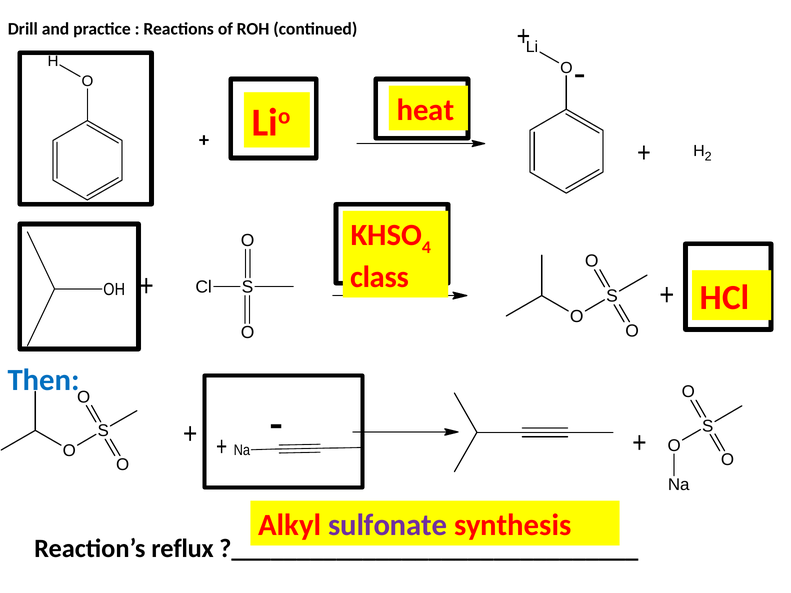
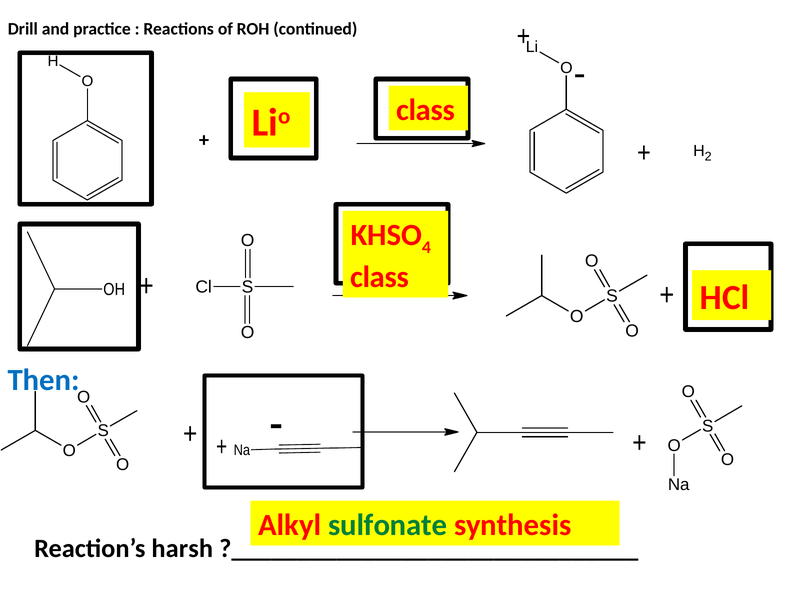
Lio heat: heat -> class (426, 110)
sulfonate colour: purple -> green (388, 525)
reflux: reflux -> harsh (182, 549)
